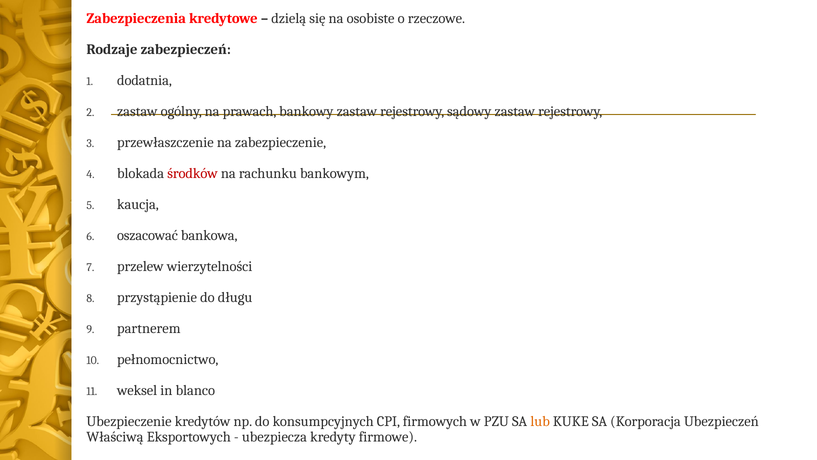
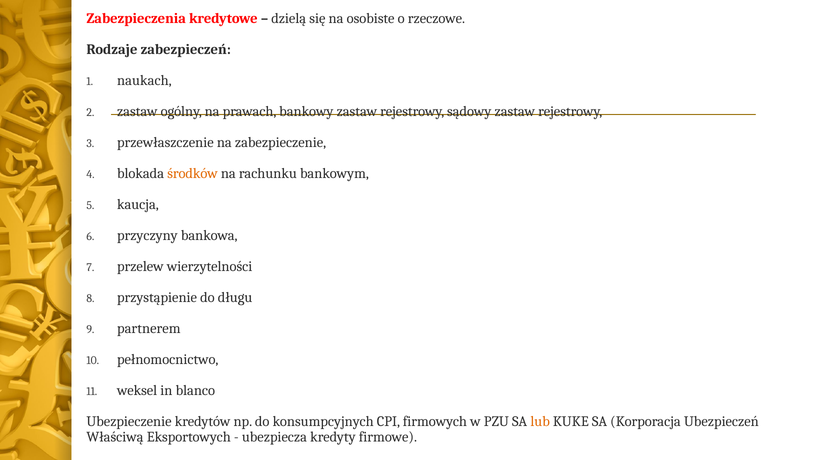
dodatnia: dodatnia -> naukach (144, 81)
środków colour: red -> orange (193, 173)
oszacować: oszacować -> przyczyny (147, 235)
